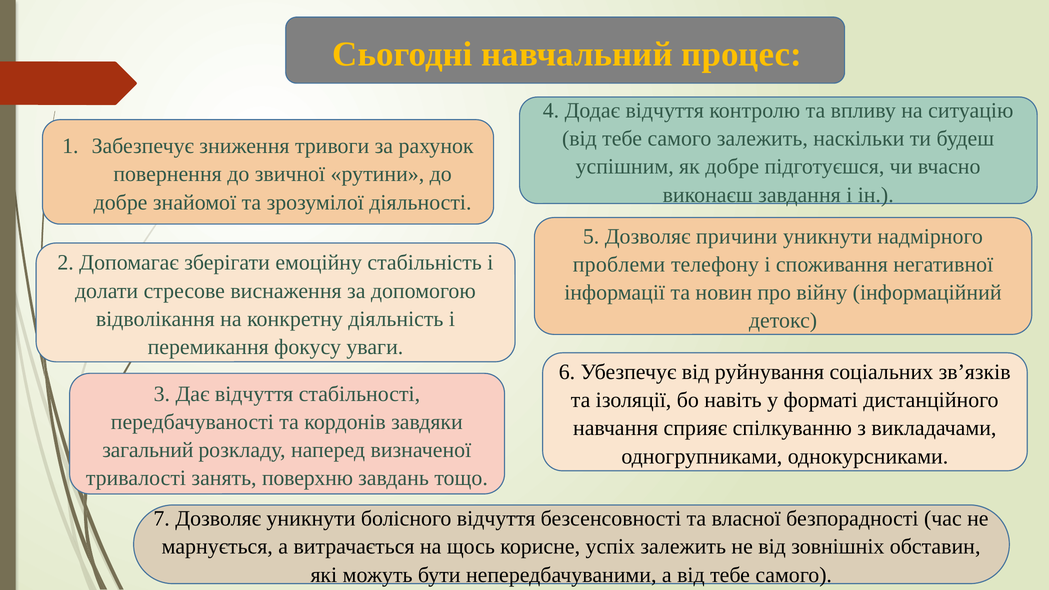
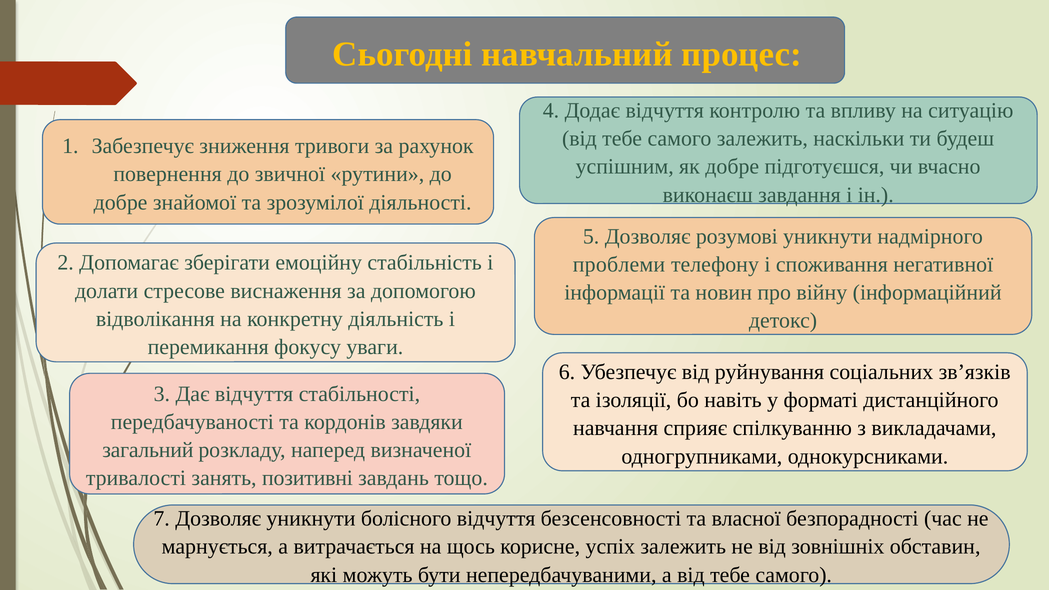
причини: причини -> розумові (737, 236)
поверхню: поверхню -> позитивні (307, 478)
